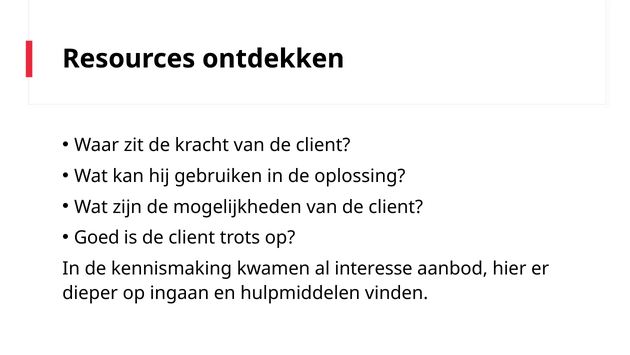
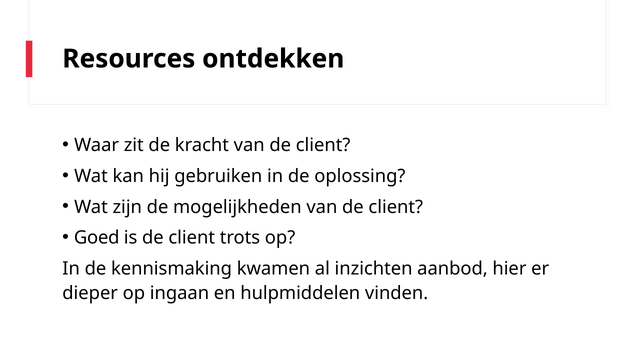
interesse: interesse -> inzichten (374, 268)
